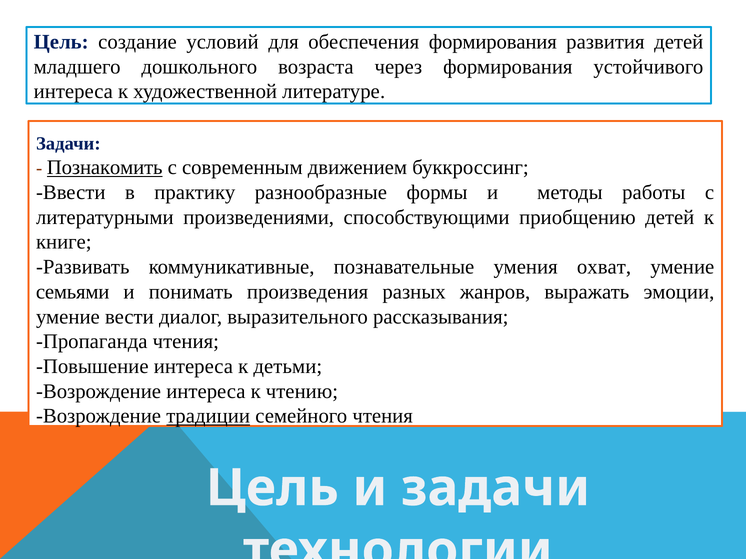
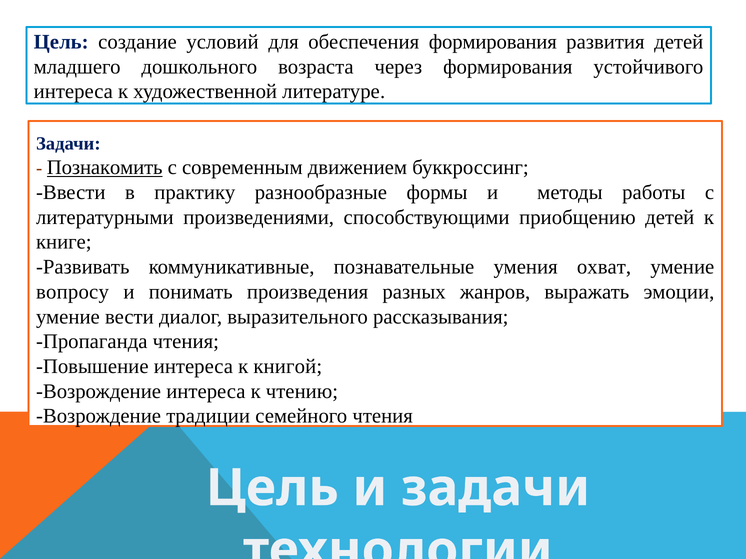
семьями: семьями -> вопросу (72, 292)
детьми: детьми -> книгой (288, 367)
традиции underline: present -> none (208, 416)
